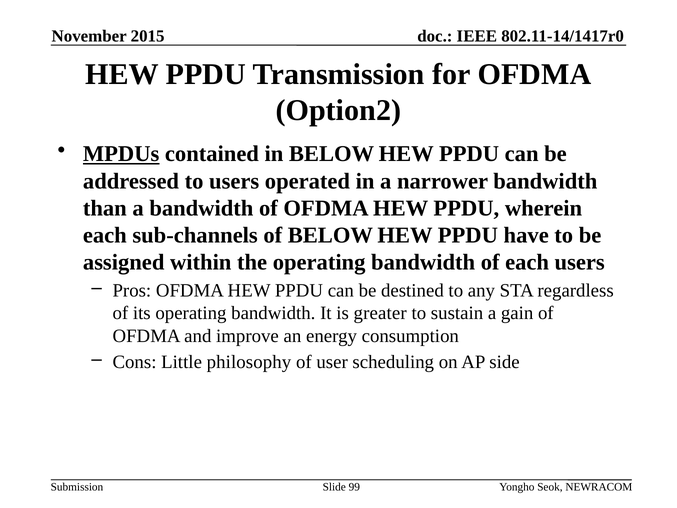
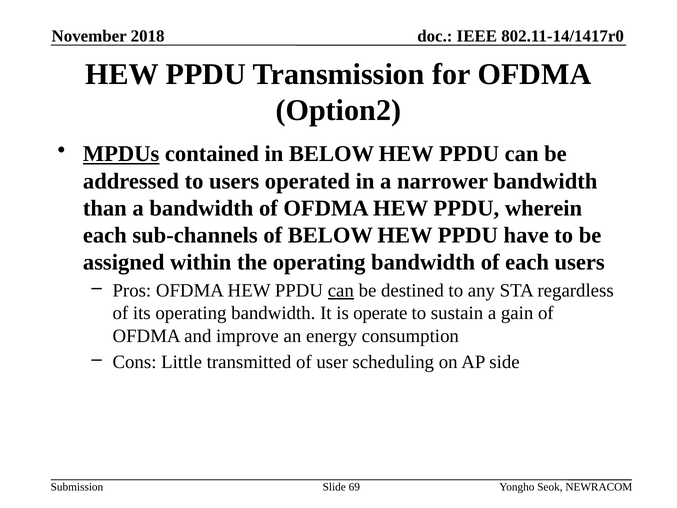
2015: 2015 -> 2018 (148, 36)
can underline: none -> present (341, 291)
greater: greater -> operate (380, 313)
philosophy: philosophy -> transmitted (249, 362)
99: 99 -> 69 (354, 487)
